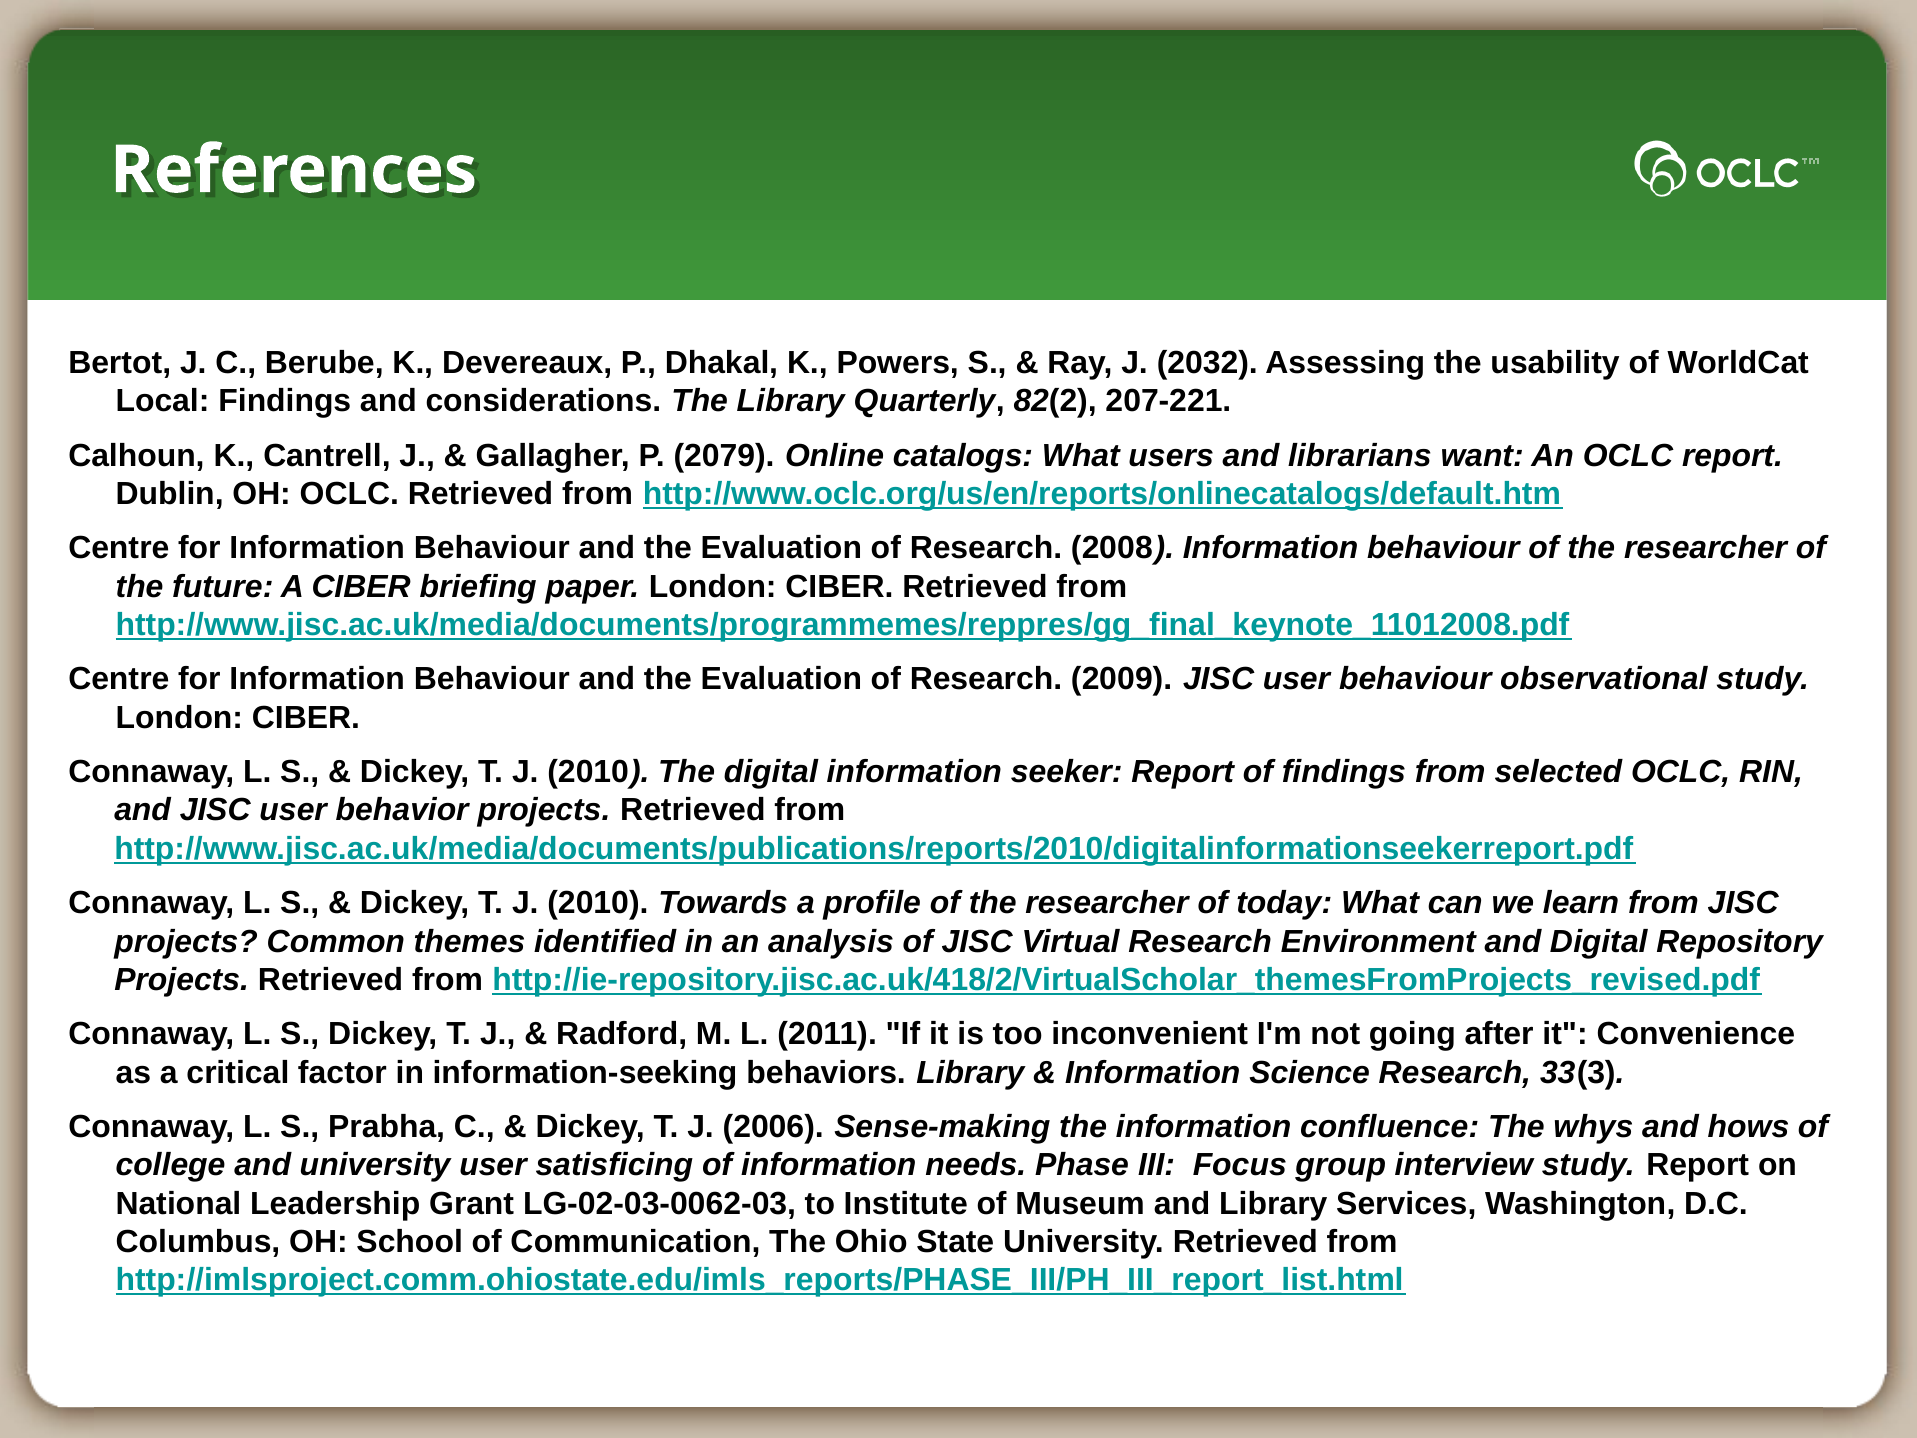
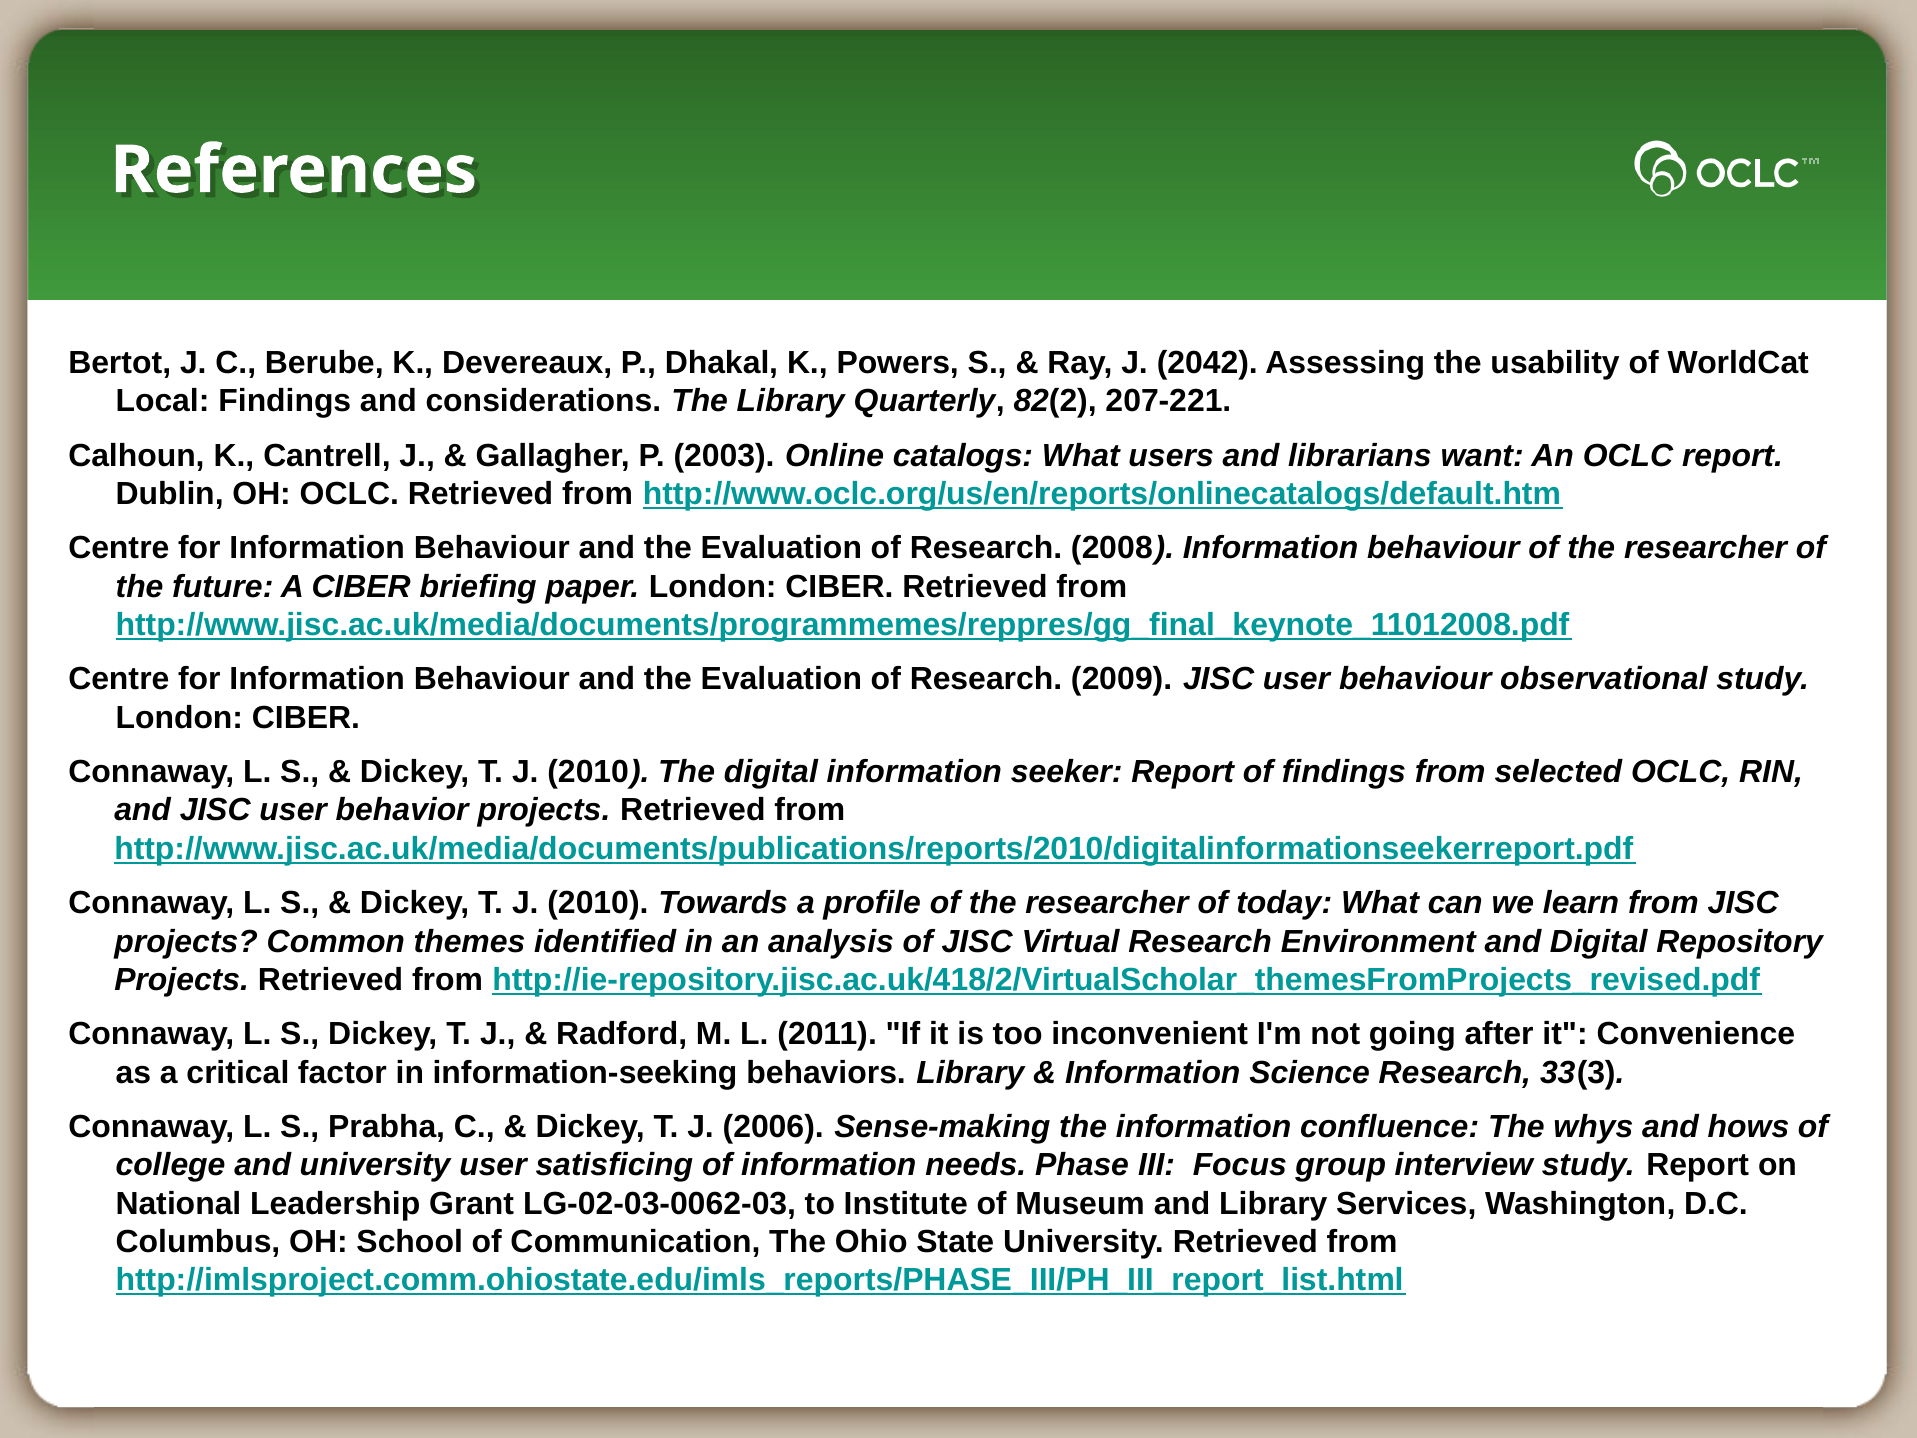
2032: 2032 -> 2042 (1207, 363)
2079: 2079 -> 2003 (724, 456)
